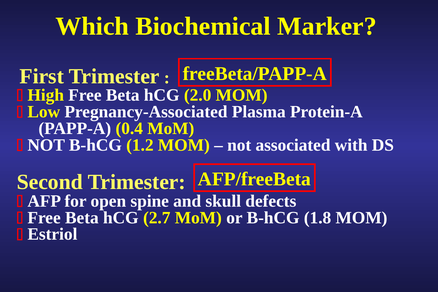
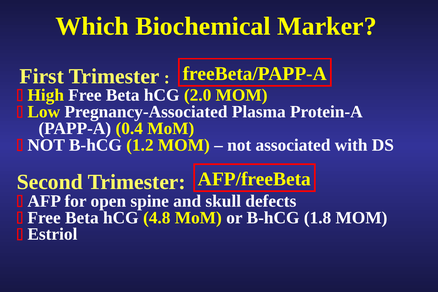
2.7: 2.7 -> 4.8 (157, 218)
